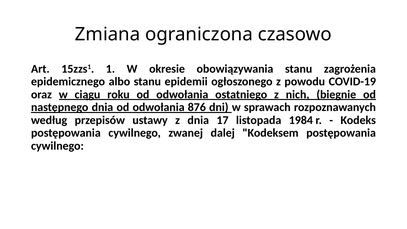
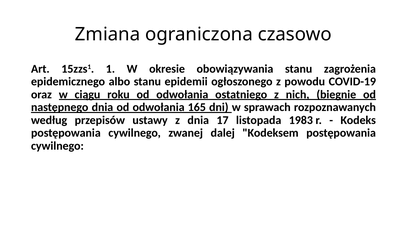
876: 876 -> 165 (197, 107)
1984: 1984 -> 1983 (301, 120)
